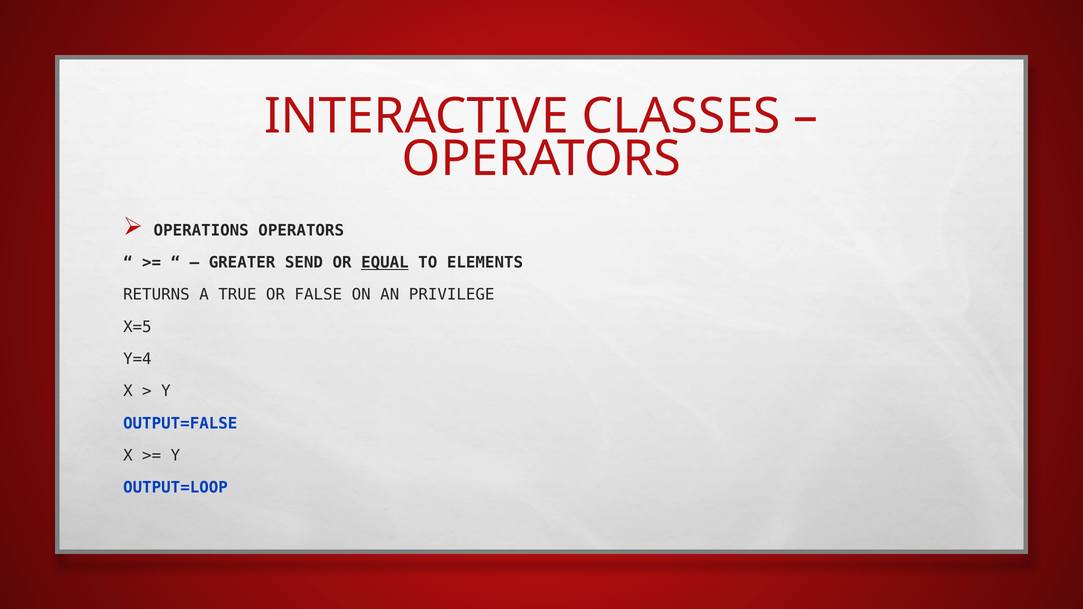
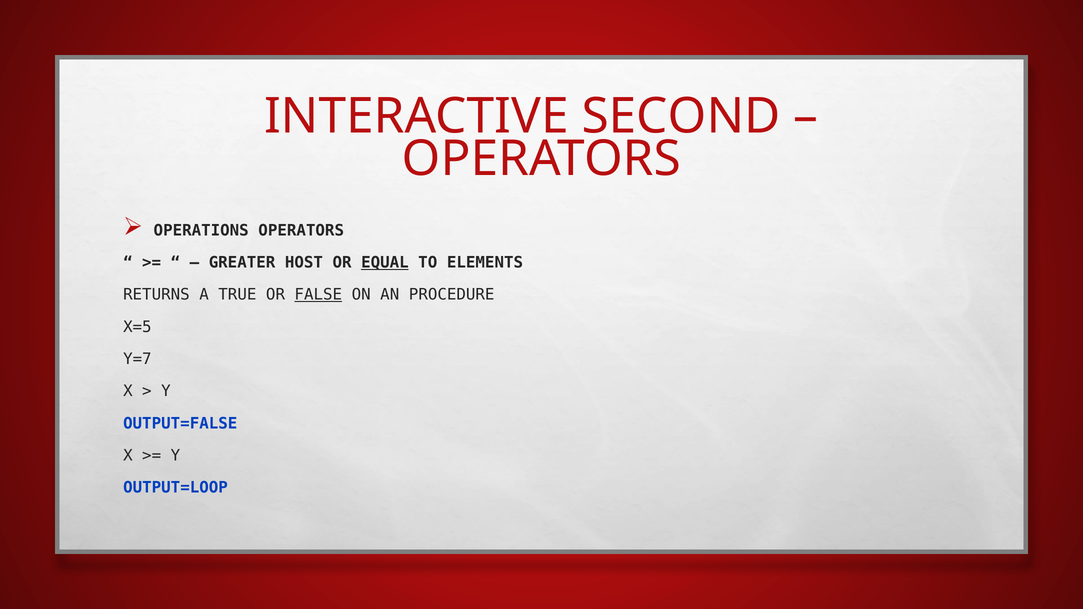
CLASSES: CLASSES -> SECOND (681, 116)
SEND: SEND -> HOST (304, 263)
FALSE underline: none -> present (318, 295)
PRIVILEGE: PRIVILEGE -> PROCEDURE (452, 295)
Y=4: Y=4 -> Y=7 (137, 359)
